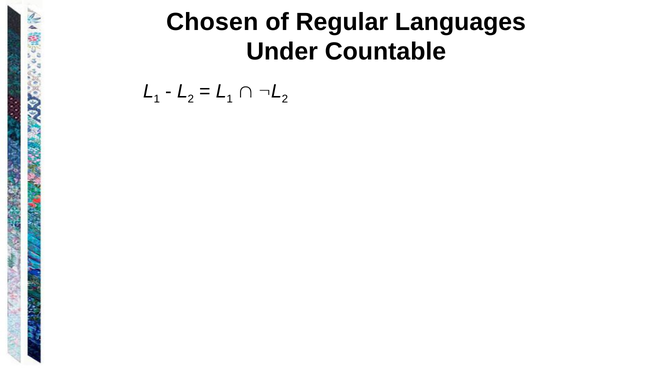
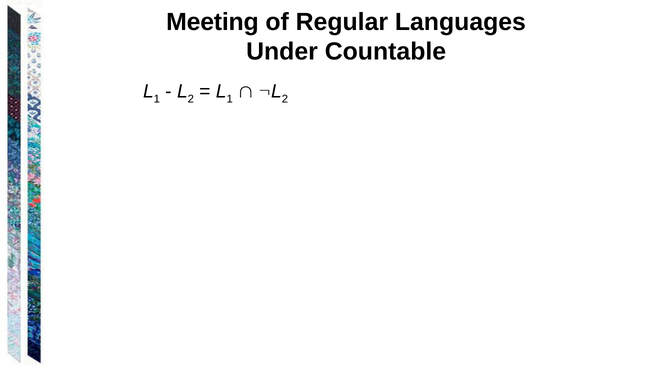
Chosen: Chosen -> Meeting (212, 22)
